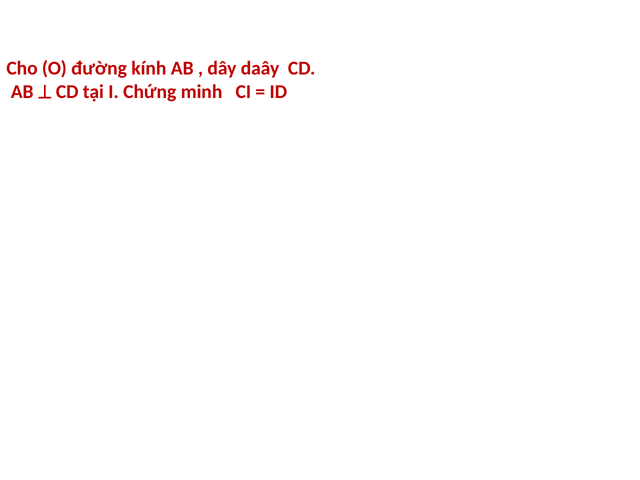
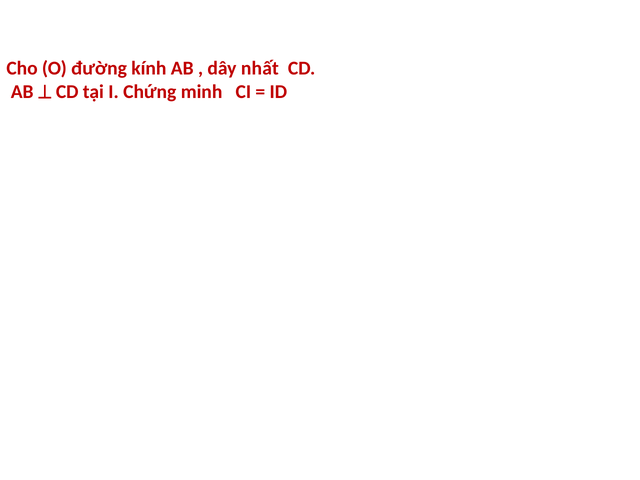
daây: daây -> nhất (260, 68)
